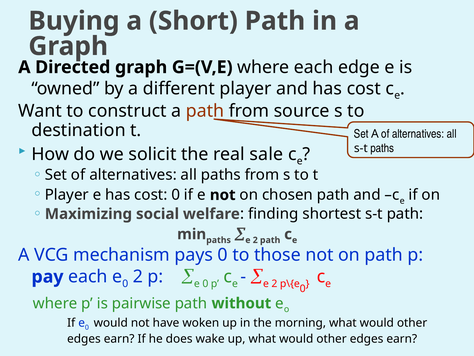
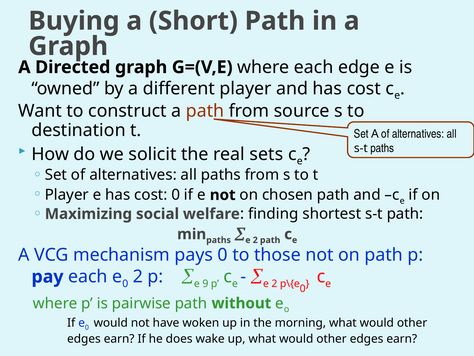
sale: sale -> sets (266, 154)
0: 0 -> 9 (205, 283)
